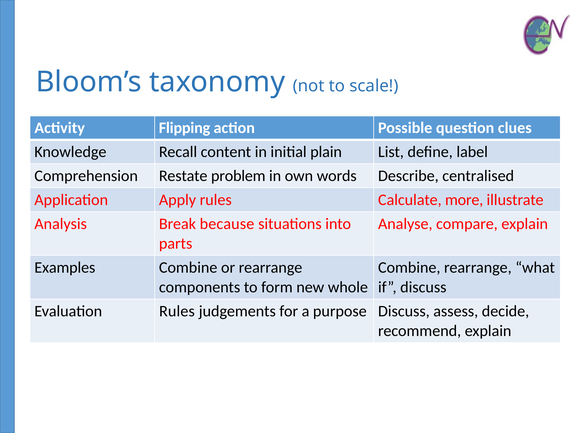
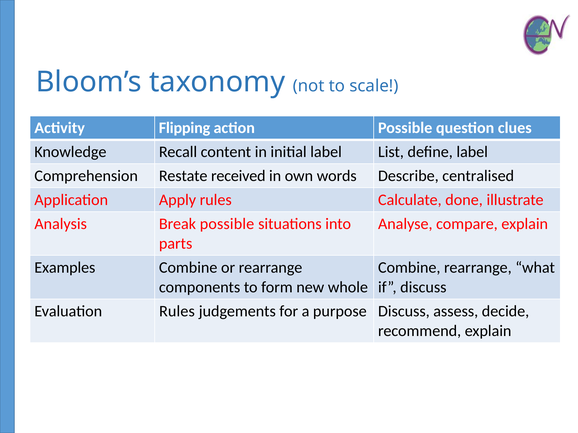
initial plain: plain -> label (326, 152)
problem: problem -> received (238, 176)
more: more -> done (464, 200)
Break because: because -> possible (227, 224)
